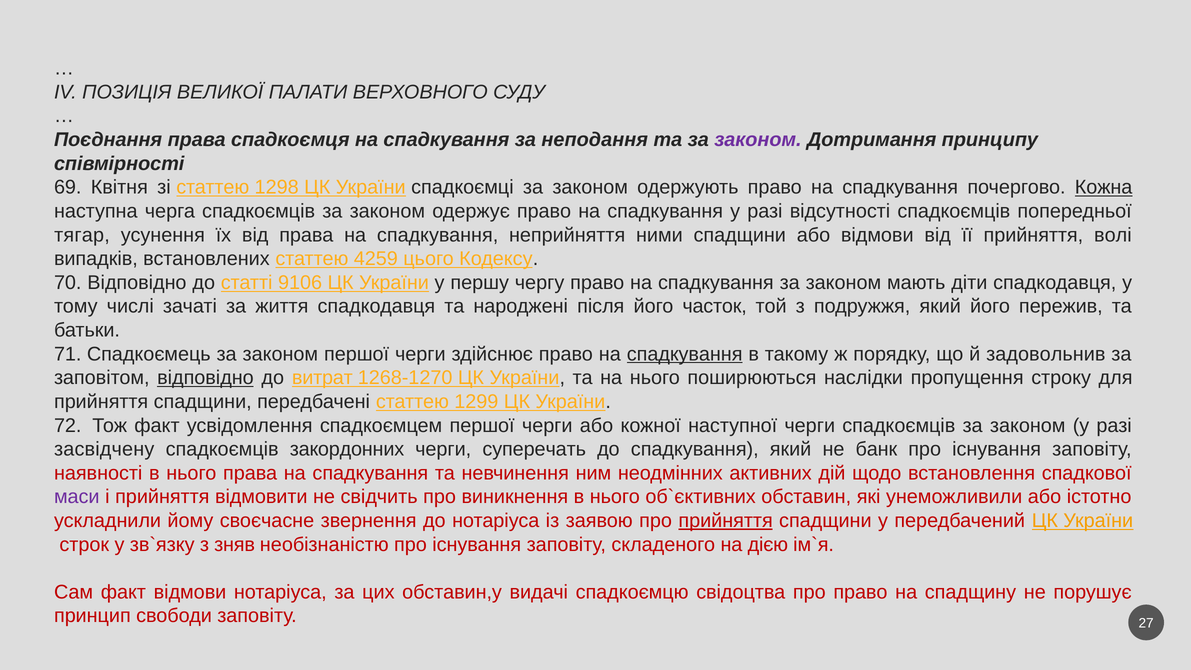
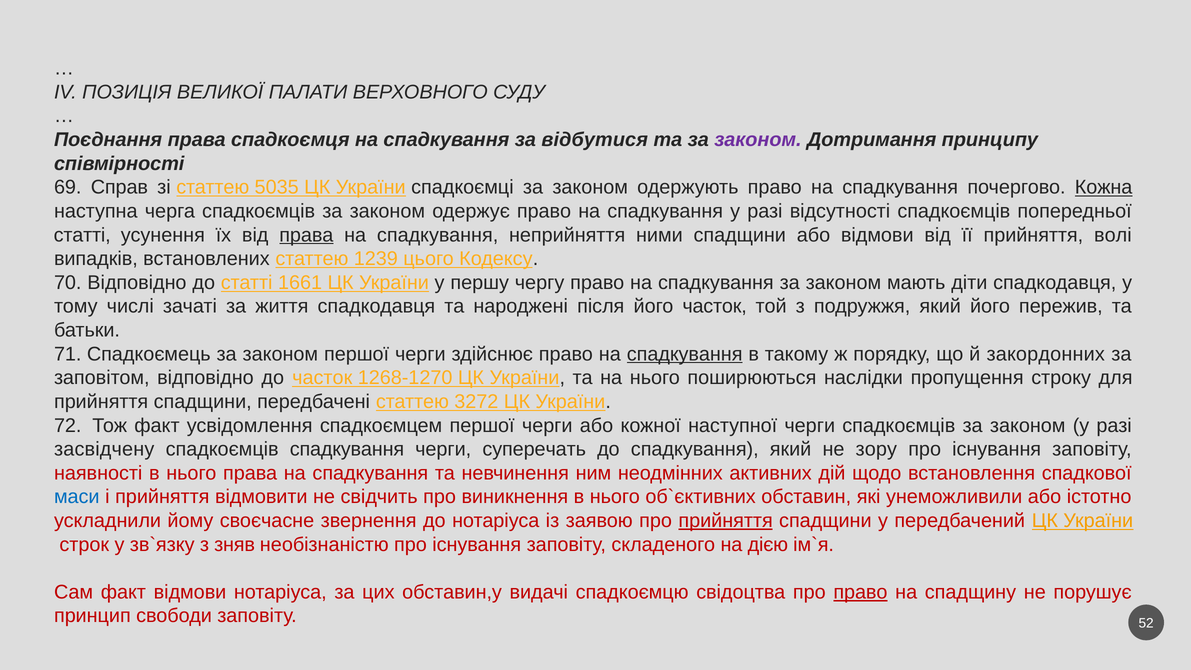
неподання: неподання -> відбутися (595, 140)
Квітня: Квітня -> Справ (119, 187)
1298: 1298 -> 5035 (277, 187)
тягар: тягар -> статті (82, 235)
права underline: none -> present (306, 235)
4259: 4259 -> 1239 (376, 259)
9106: 9106 -> 1661 (300, 283)
задовольнив: задовольнив -> закордонних (1046, 354)
відповідно underline: present -> none (205, 378)
до витрат: витрат -> часток (322, 378)
1299: 1299 -> 3272 (476, 402)
спадкоємців закордонних: закордонних -> спадкування (347, 449)
банк: банк -> зору (876, 449)
маси colour: purple -> blue (77, 497)
право underline: none -> present (860, 592)
27: 27 -> 52 (1146, 623)
